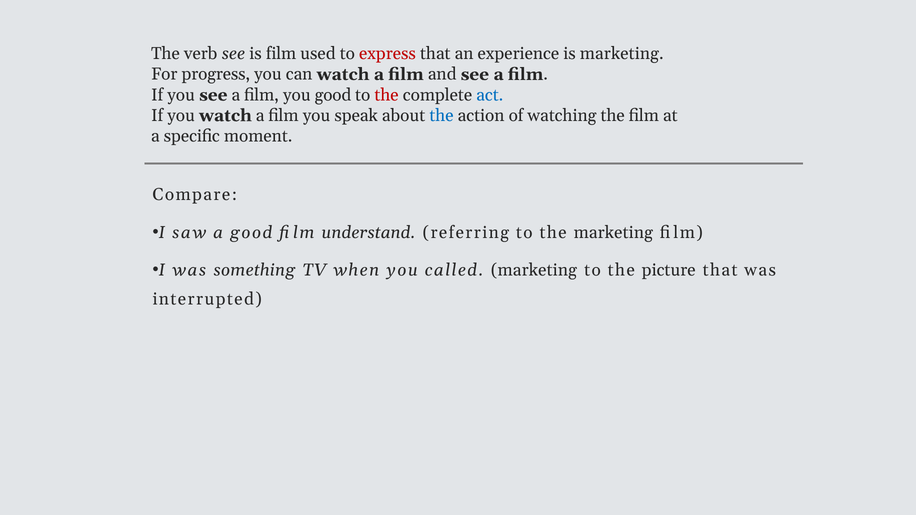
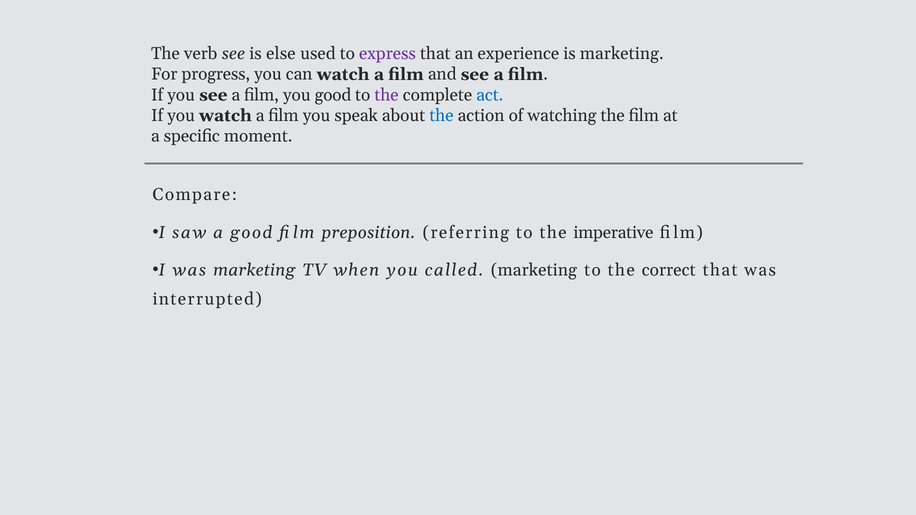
is film: film -> else (281, 54)
express colour: red -> purple (387, 54)
the colour: red -> purple (387, 95)
understand: understand -> preposition (368, 232)
the marketing: marketing -> imperative (613, 232)
was something: something -> marketing (254, 270)
picture: picture -> correct (669, 270)
